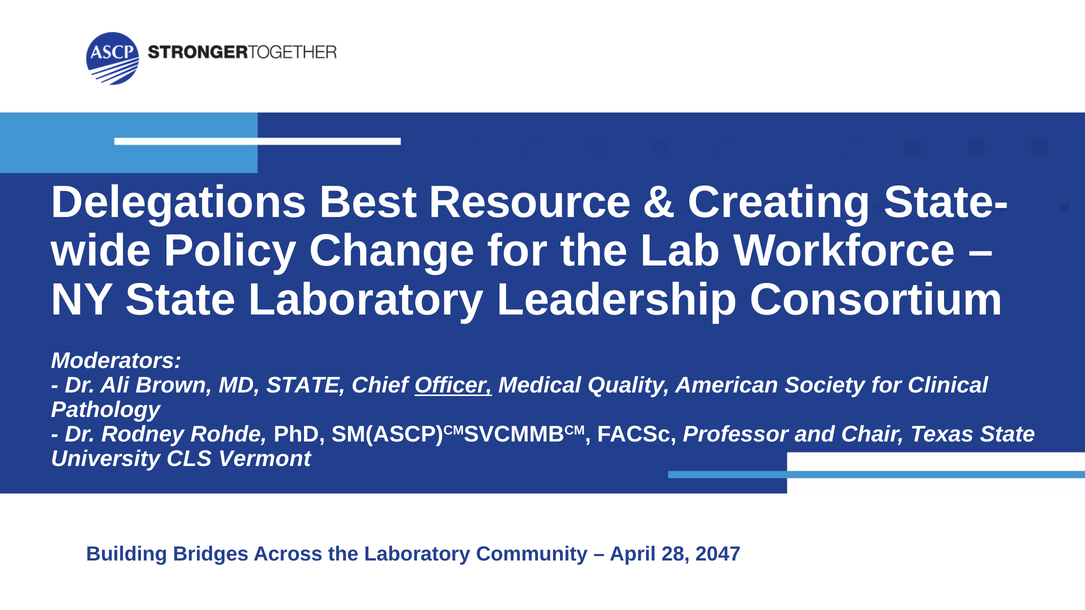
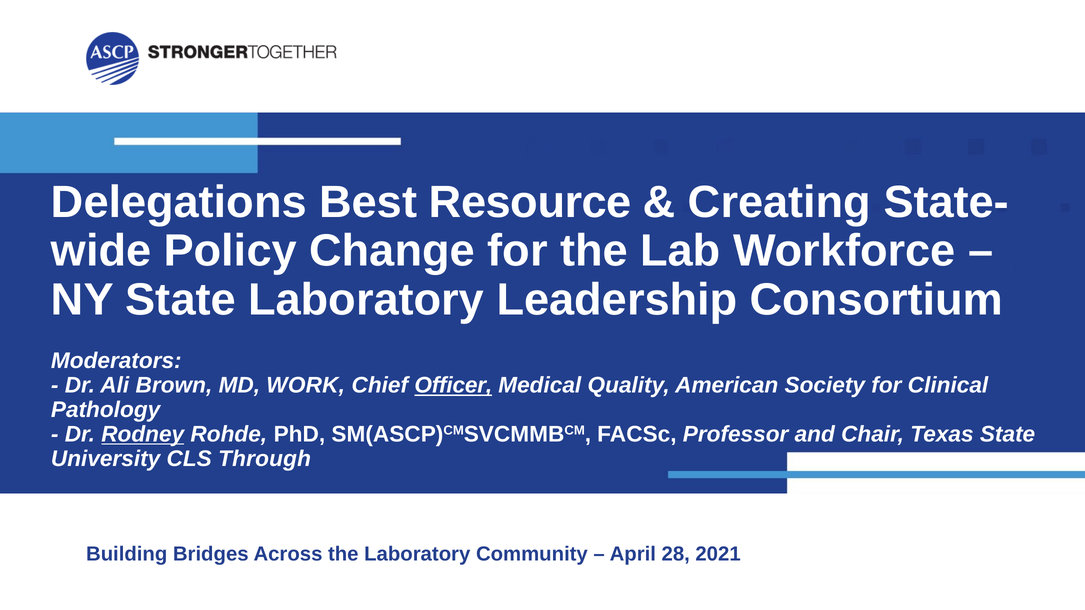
MD STATE: STATE -> WORK (306, 386)
Rodney underline: none -> present (143, 434)
Vermont: Vermont -> Through (265, 459)
2047: 2047 -> 2021 (718, 554)
